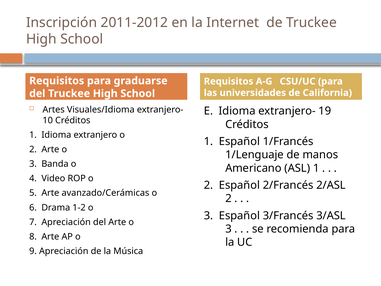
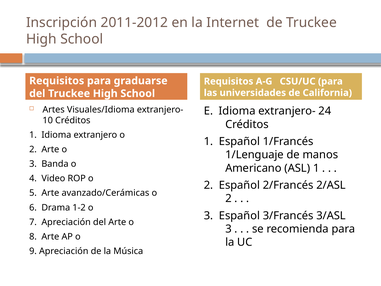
19: 19 -> 24 (325, 111)
